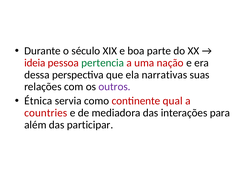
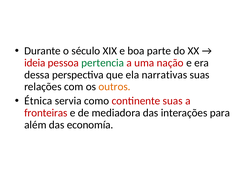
outros colour: purple -> orange (115, 87)
continente qual: qual -> suas (173, 101)
countries: countries -> fronteiras (46, 113)
participar: participar -> economía (90, 125)
